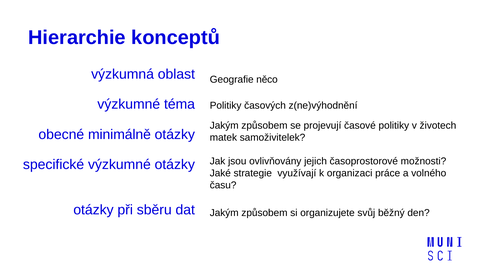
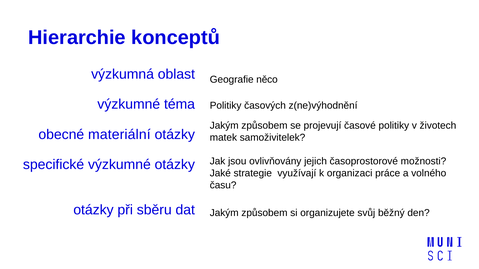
minimálně: minimálně -> materiální (119, 135)
